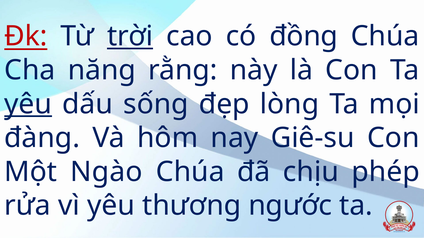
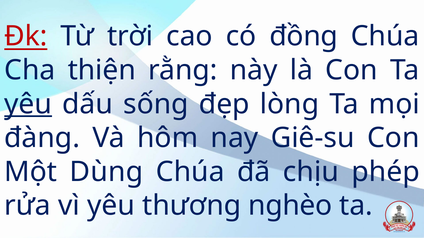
trời underline: present -> none (130, 36)
năng: năng -> thiện (102, 70)
Ngào: Ngào -> Dùng (106, 172)
ngước: ngước -> nghèo (290, 206)
